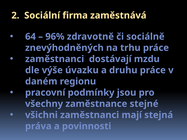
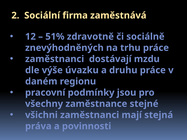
64: 64 -> 12 (30, 37)
96%: 96% -> 51% (55, 37)
